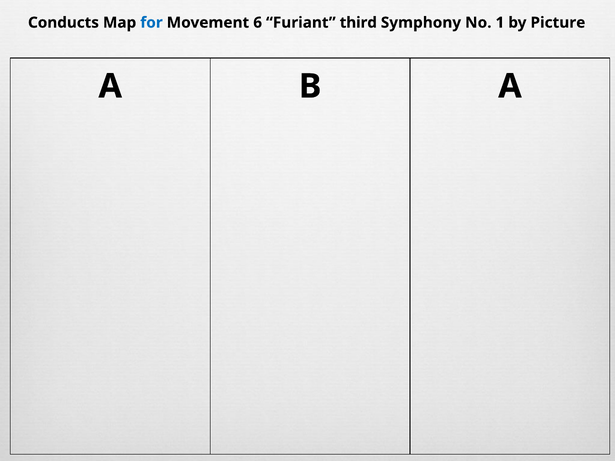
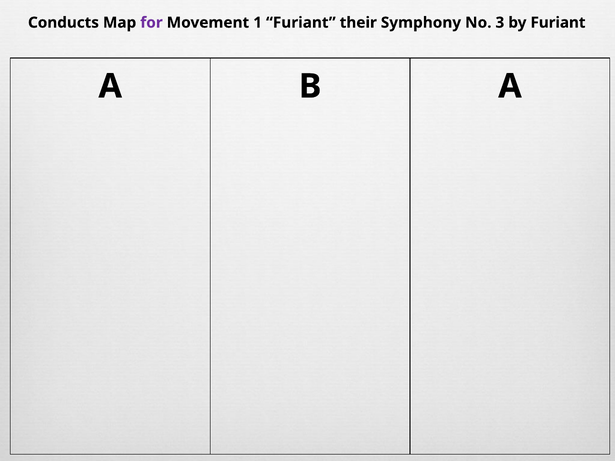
for colour: blue -> purple (152, 23)
6: 6 -> 1 (258, 23)
third: third -> their (358, 23)
1: 1 -> 3 (500, 23)
by Picture: Picture -> Furiant (558, 23)
